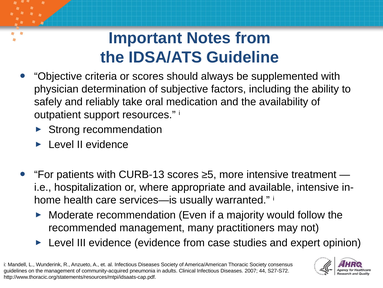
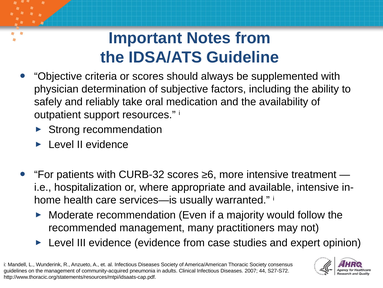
CURB-13: CURB-13 -> CURB-32 (142, 174)
≥5: ≥5 -> ≥6 (209, 174)
